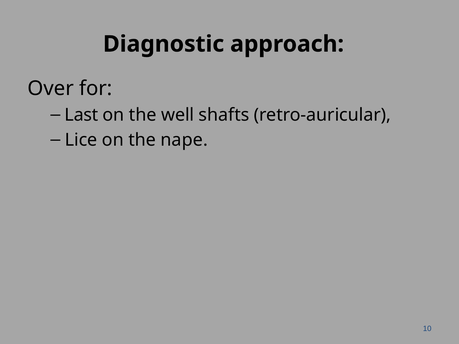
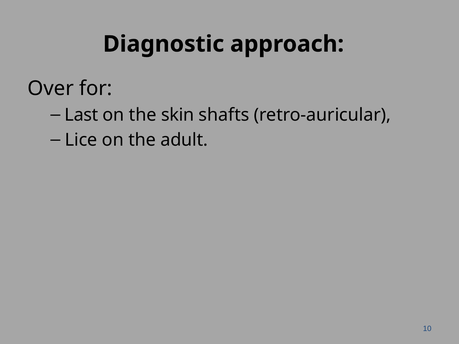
well: well -> skin (178, 115)
nape: nape -> adult (184, 140)
